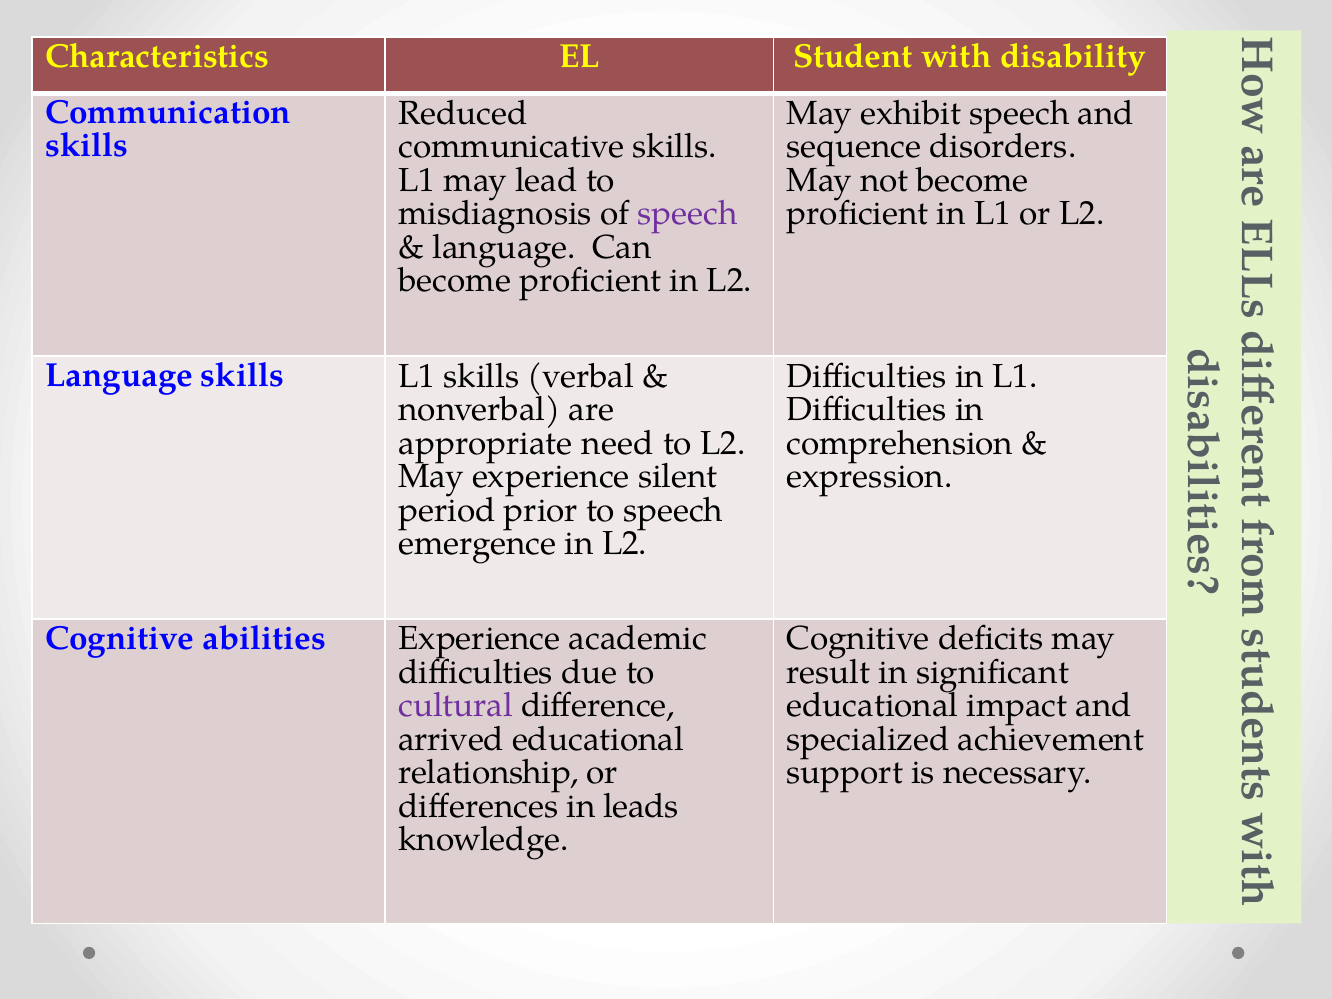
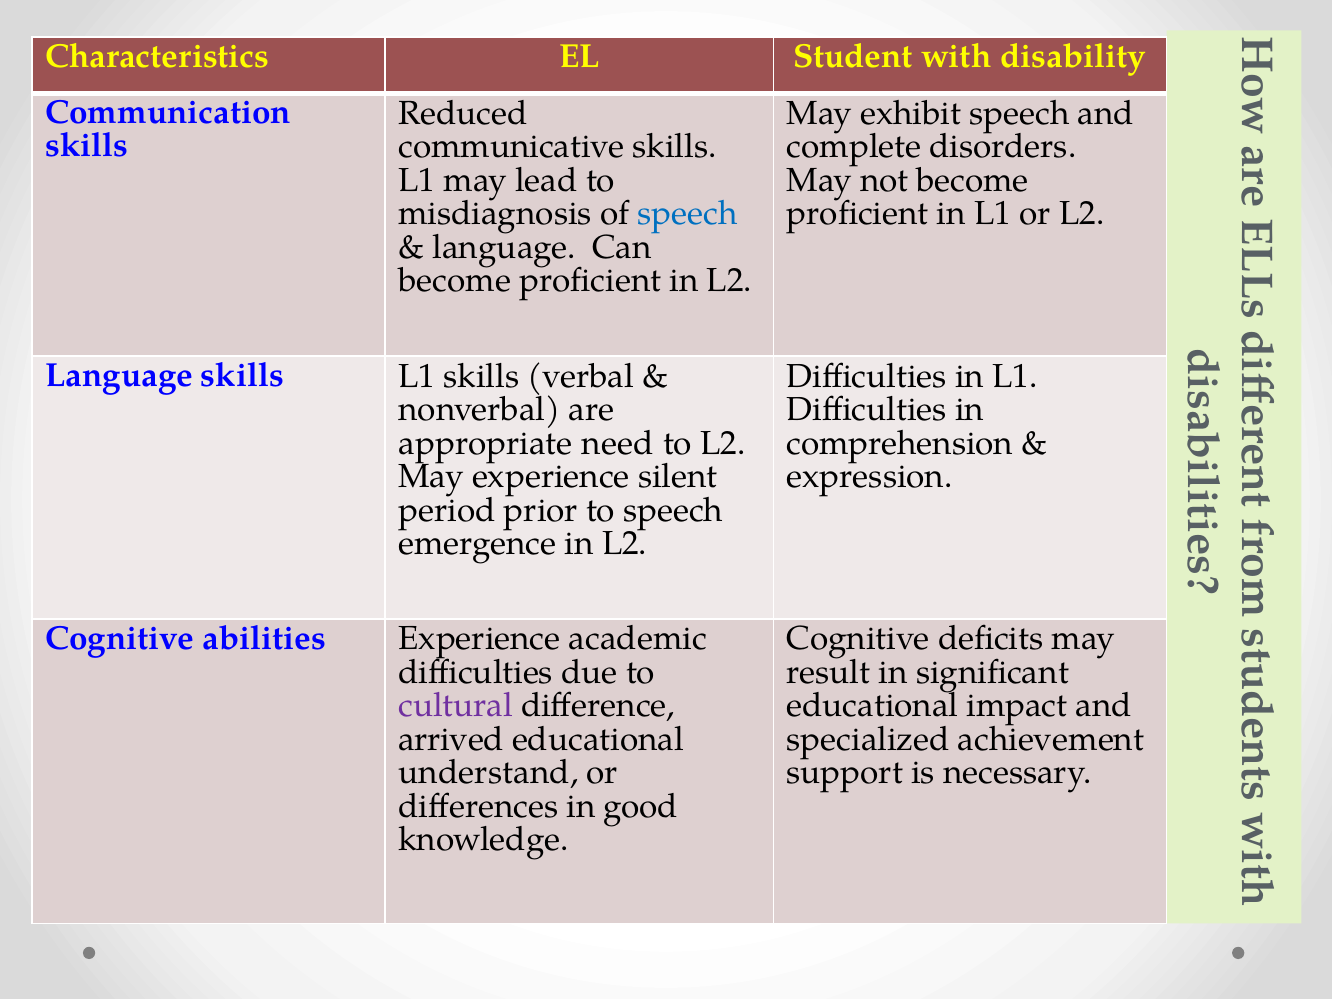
sequence: sequence -> complete (854, 147)
speech colour: purple -> blue (688, 214)
relationship: relationship -> understand (488, 773)
leads: leads -> good (641, 806)
